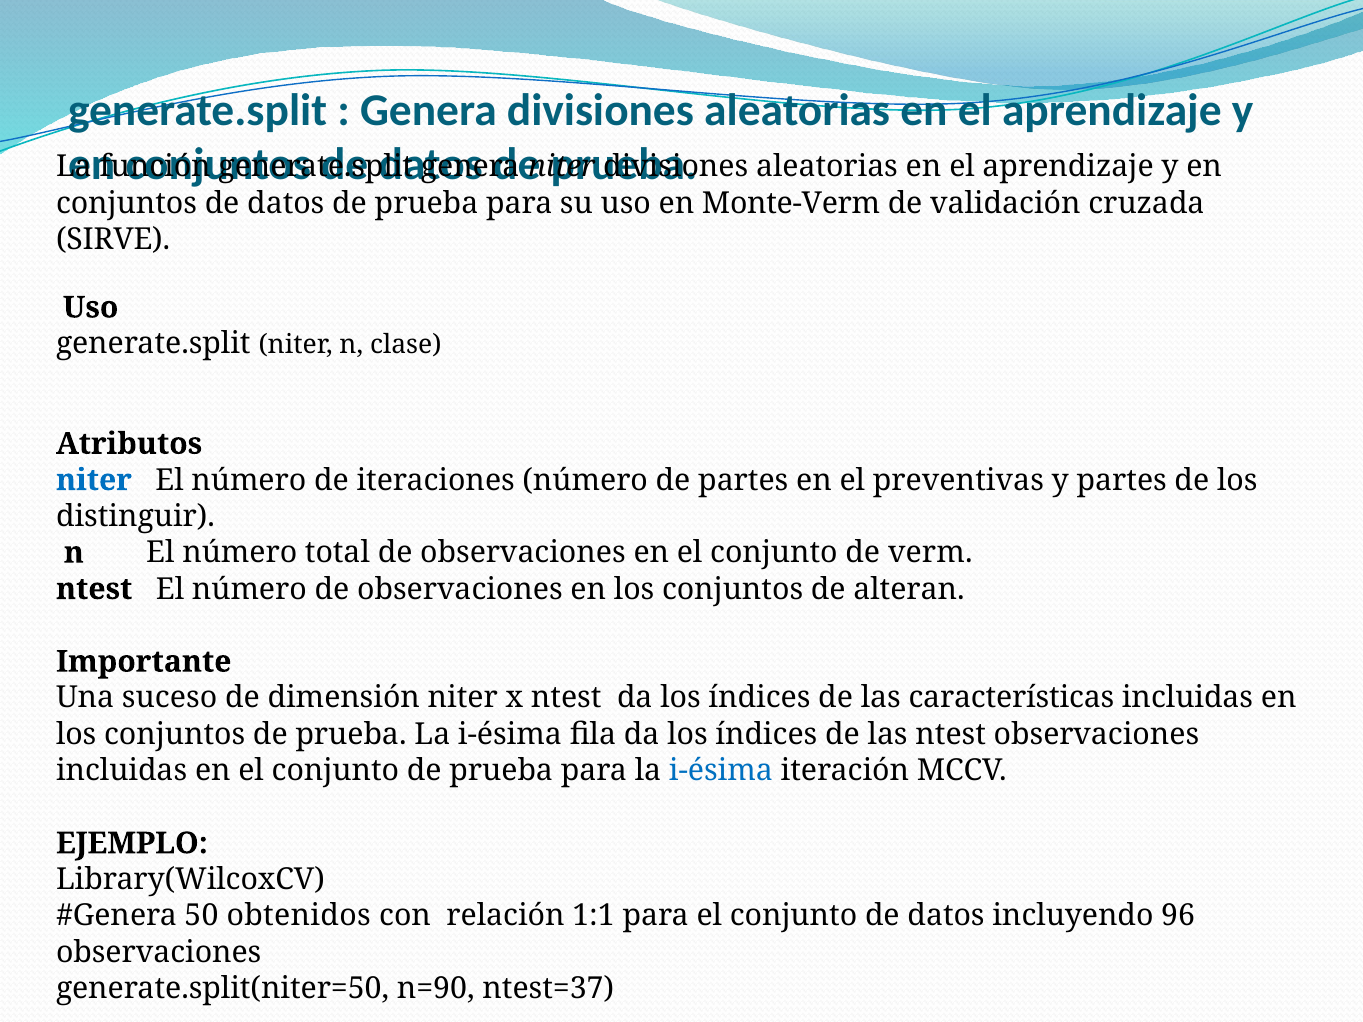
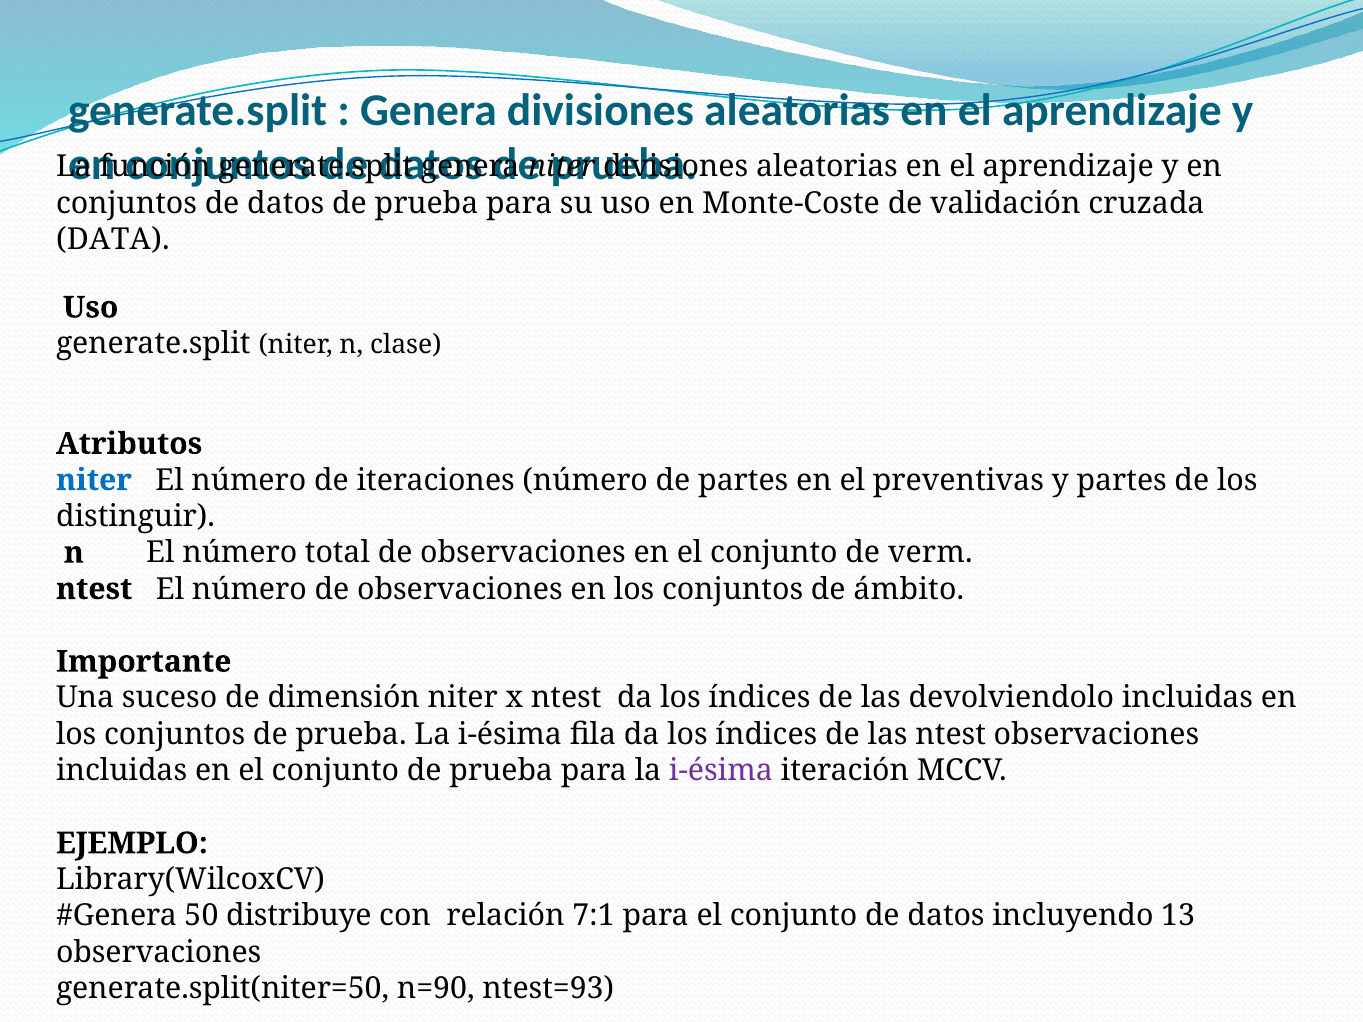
Monte-Verm: Monte-Verm -> Monte-Coste (791, 203)
SIRVE: SIRVE -> DATA (113, 239)
alteran: alteran -> ámbito (909, 589)
características: características -> devolviendolo (1011, 698)
i-ésima colour: blue -> purple (721, 771)
obtenidos: obtenidos -> distribuye (299, 916)
1:1: 1:1 -> 7:1 (594, 916)
96: 96 -> 13 (1178, 916)
ntest=37: ntest=37 -> ntest=93 (548, 989)
